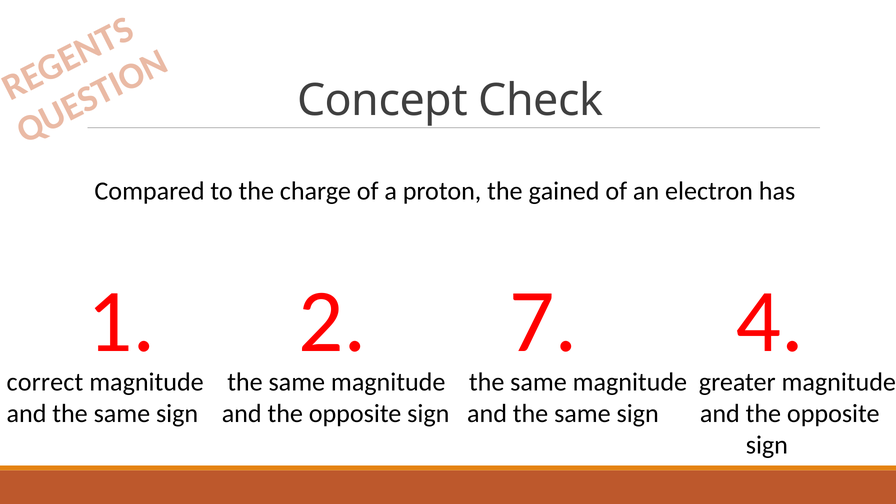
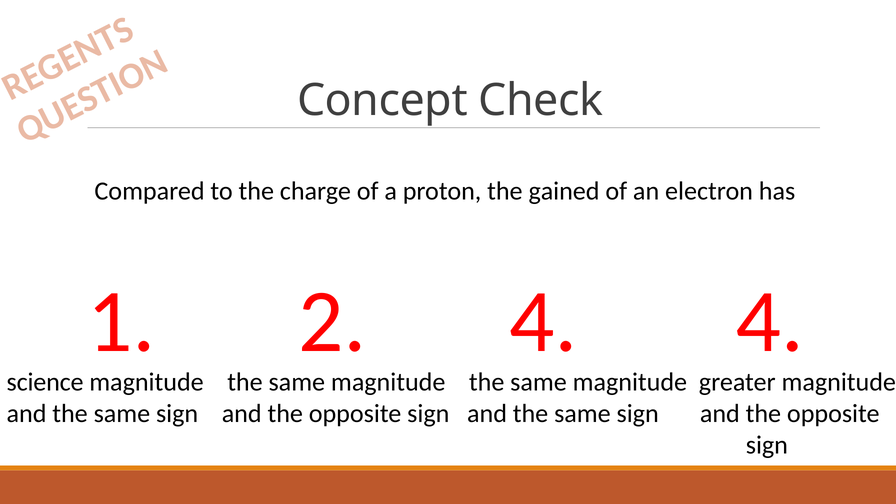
1 7: 7 -> 4 (543, 322)
correct: correct -> science (45, 382)
